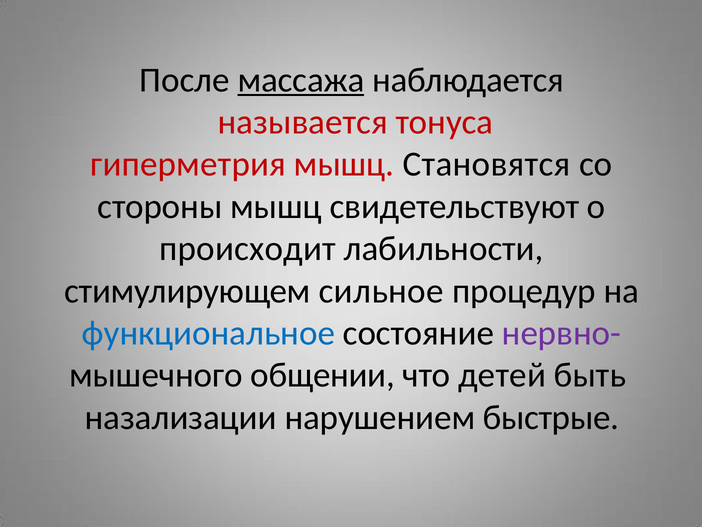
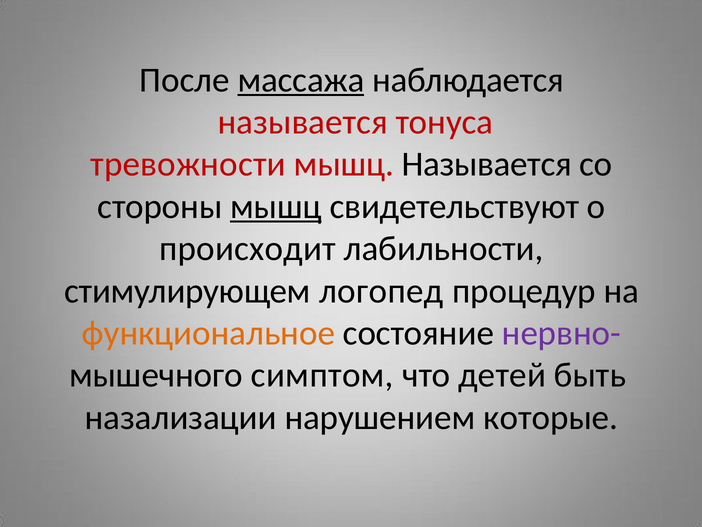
гиперметрия: гиперметрия -> тревожности (188, 164)
мышц Становятся: Становятся -> Называется (487, 164)
мышц underline: none -> present (276, 206)
сильное: сильное -> логопед (381, 291)
функциональное colour: blue -> orange (208, 333)
общении: общении -> симптом (322, 375)
быстрые: быстрые -> которые (551, 417)
